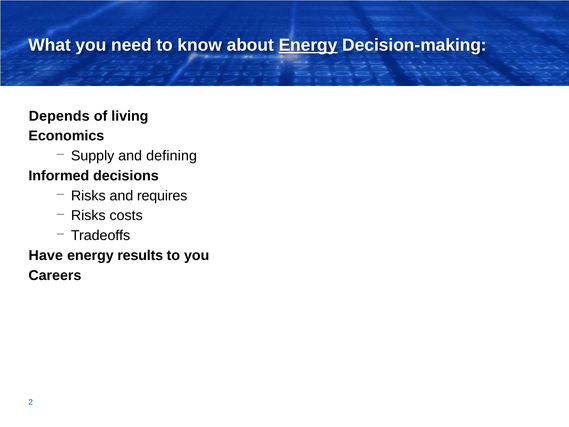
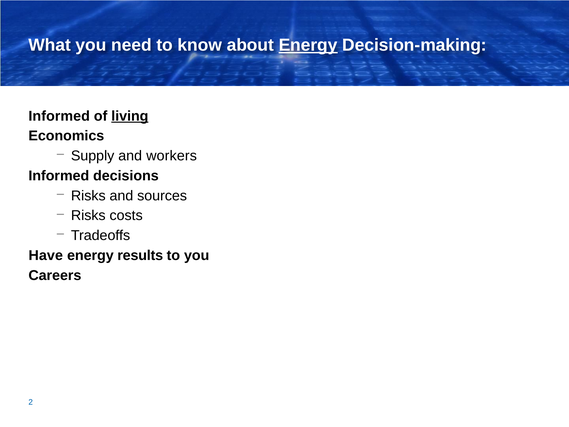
Depends: Depends -> Informed (59, 116)
living underline: none -> present (130, 116)
defining: defining -> workers (172, 156)
requires: requires -> sources (162, 196)
